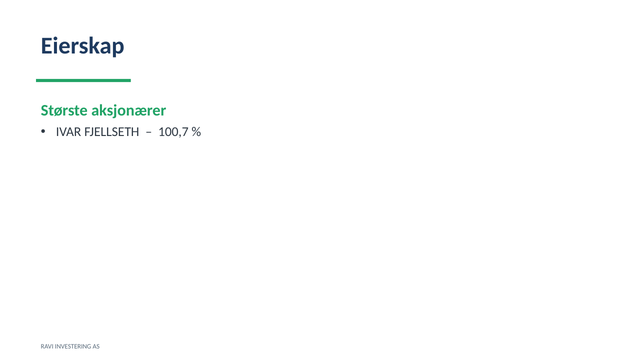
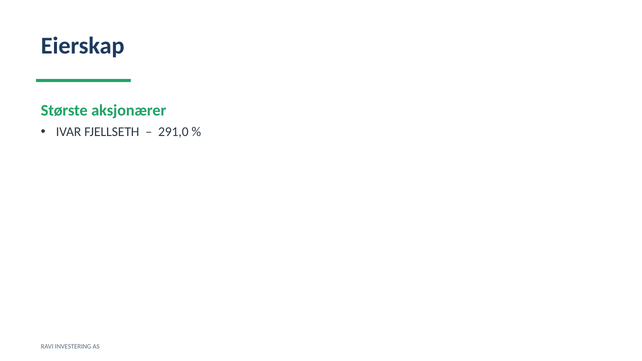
100,7: 100,7 -> 291,0 (173, 132)
